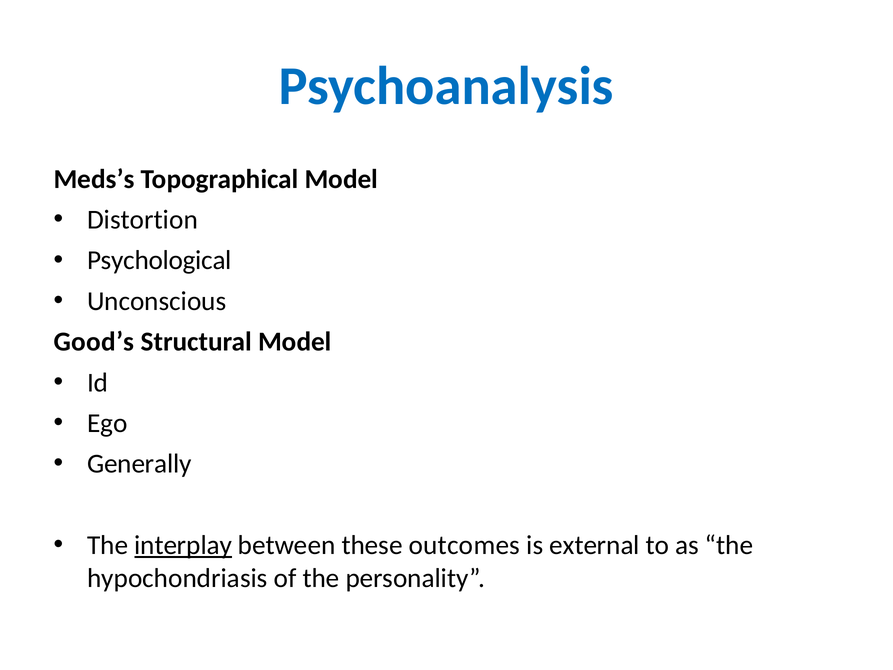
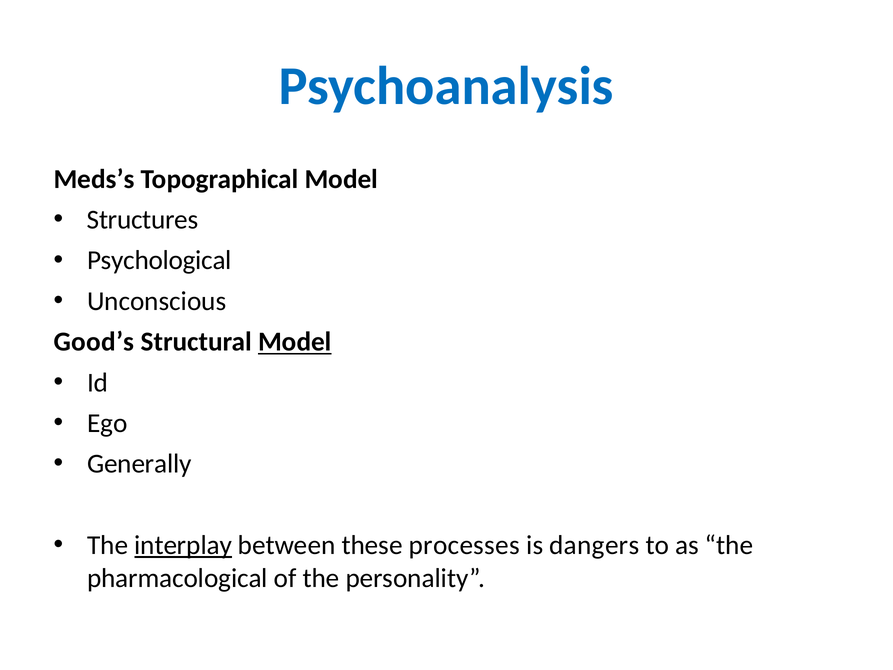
Distortion: Distortion -> Structures (143, 220)
Model underline: none -> present (295, 342)
outcomes: outcomes -> processes (464, 545)
external: external -> dangers (594, 545)
hypochondriasis: hypochondriasis -> pharmacological (177, 578)
